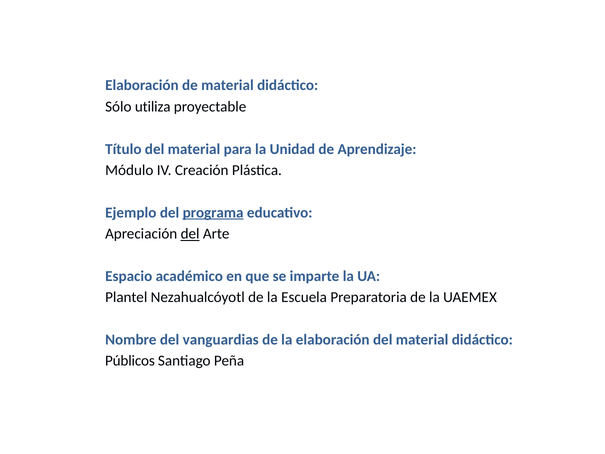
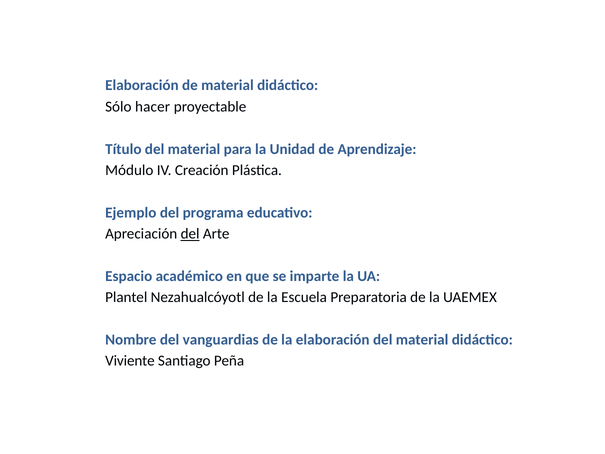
utiliza: utiliza -> hacer (153, 107)
programa underline: present -> none (213, 212)
Públicos: Públicos -> Viviente (130, 361)
